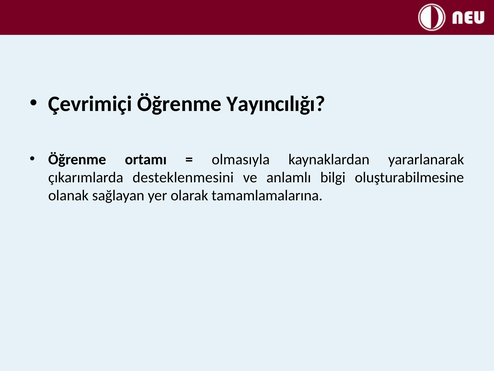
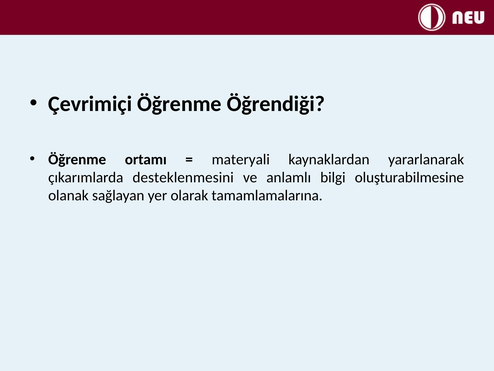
Yayıncılığı: Yayıncılığı -> Öğrendiği (276, 104)
olmasıyla: olmasıyla -> materyali (241, 159)
